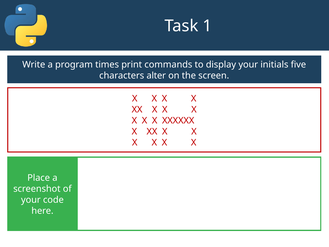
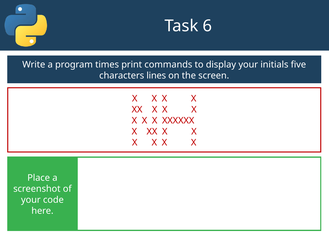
1: 1 -> 6 (207, 26)
alter: alter -> lines (156, 75)
